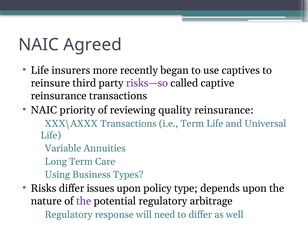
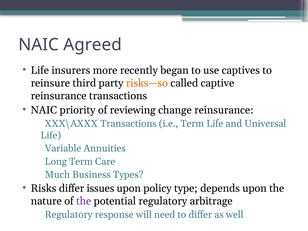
risks—so colour: purple -> orange (147, 83)
quality: quality -> change (175, 110)
Using: Using -> Much (57, 175)
